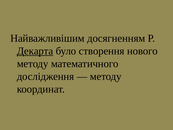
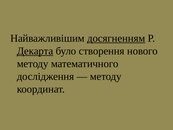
досягненням underline: none -> present (116, 38)
